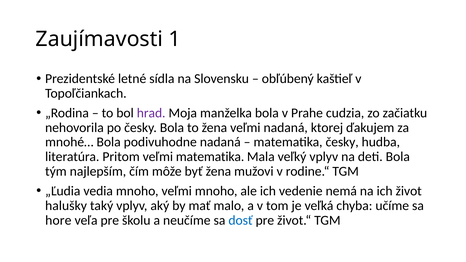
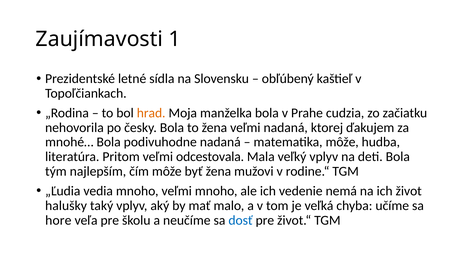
hrad colour: purple -> orange (151, 113)
matematika česky: česky -> môže (342, 142)
veľmi matematika: matematika -> odcestovala (210, 157)
